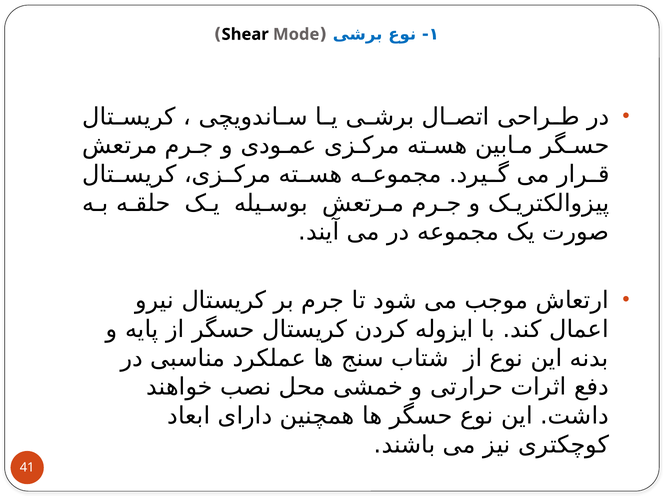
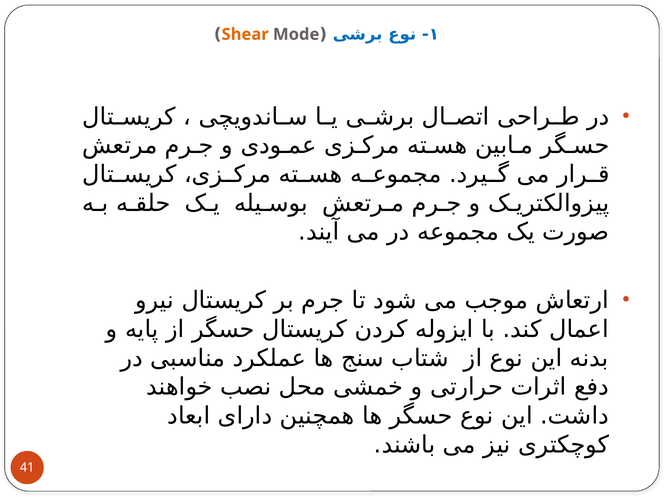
Shear colour: black -> orange (245, 34)
